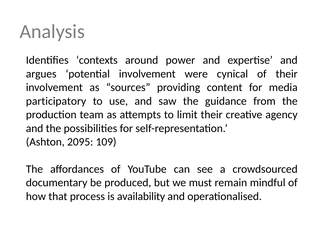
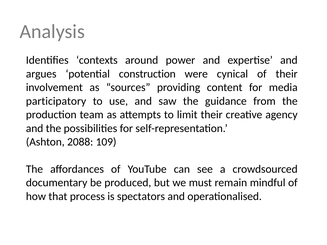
potential involvement: involvement -> construction (147, 74)
2095: 2095 -> 2088 (80, 142)
availability: availability -> spectators (141, 197)
